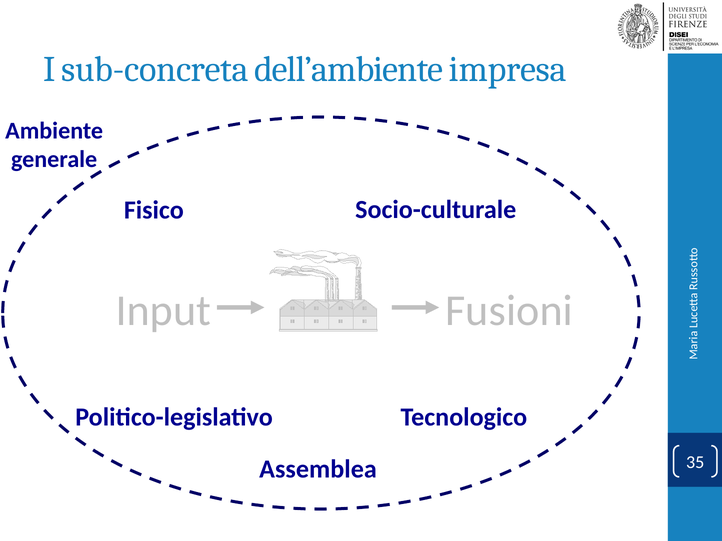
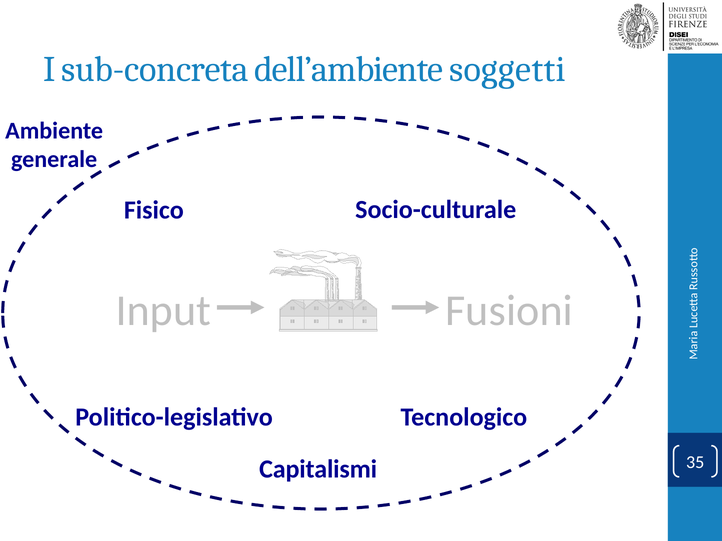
impresa: impresa -> soggetti (507, 69)
Assemblea: Assemblea -> Capitalismi (318, 469)
